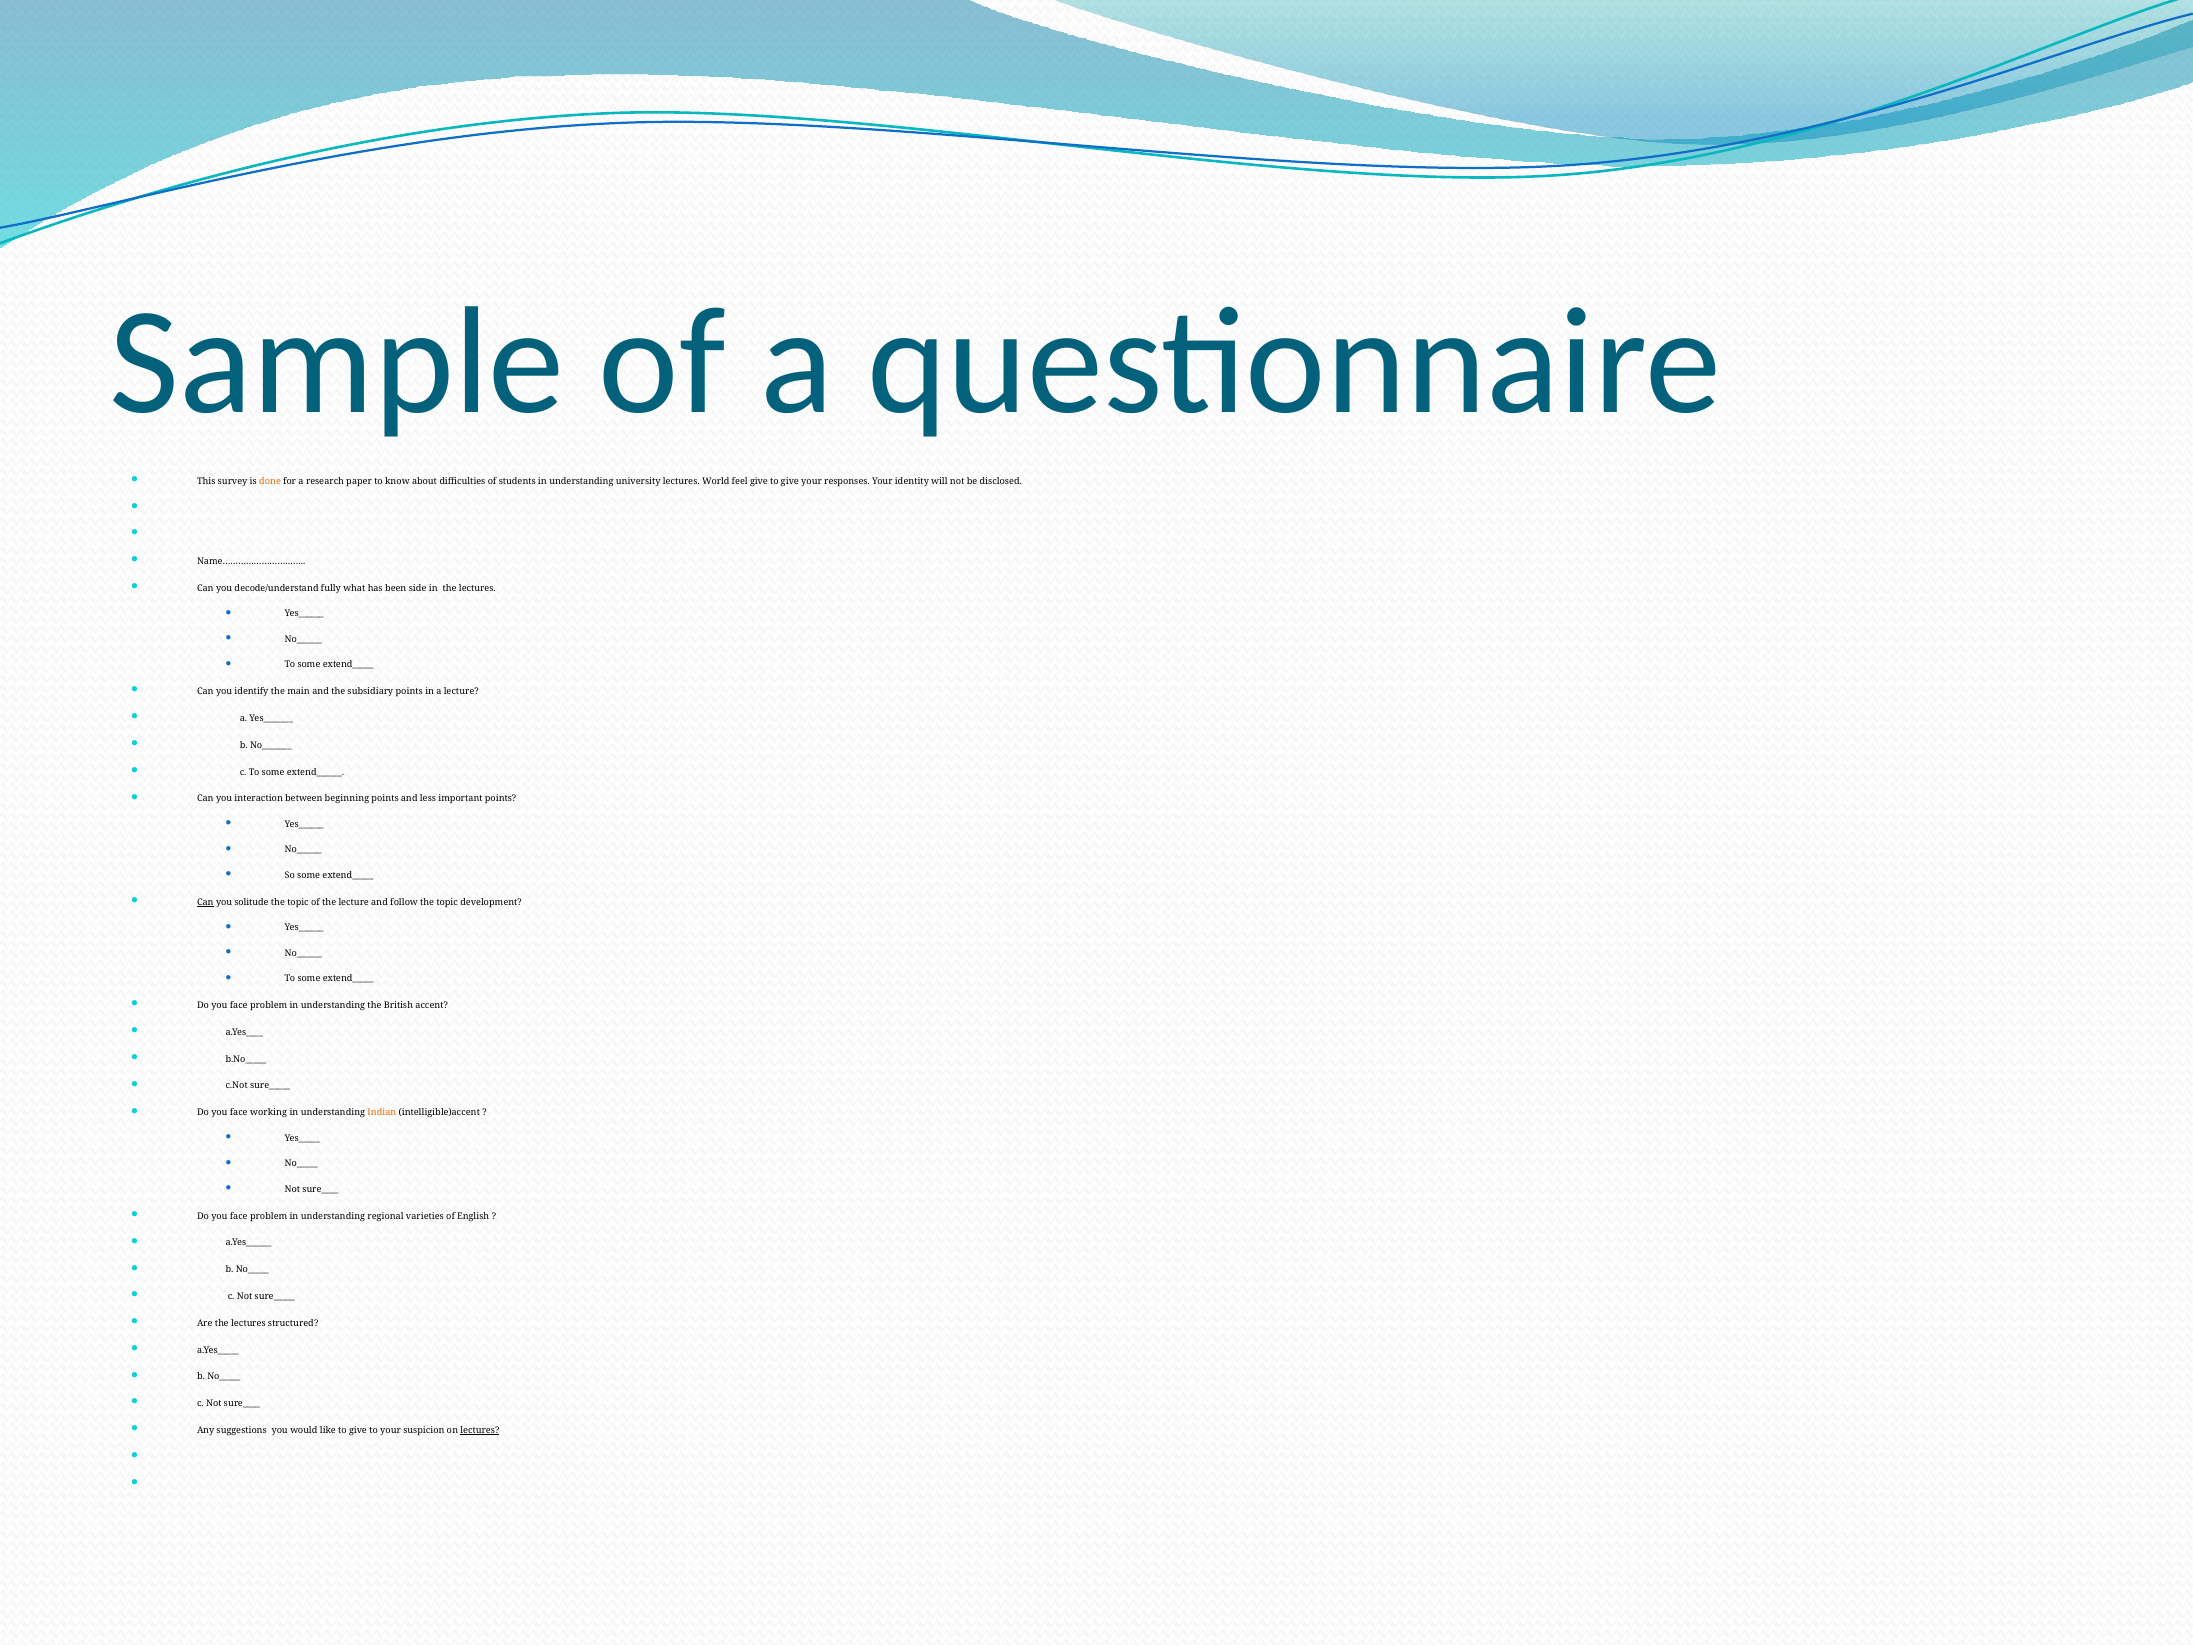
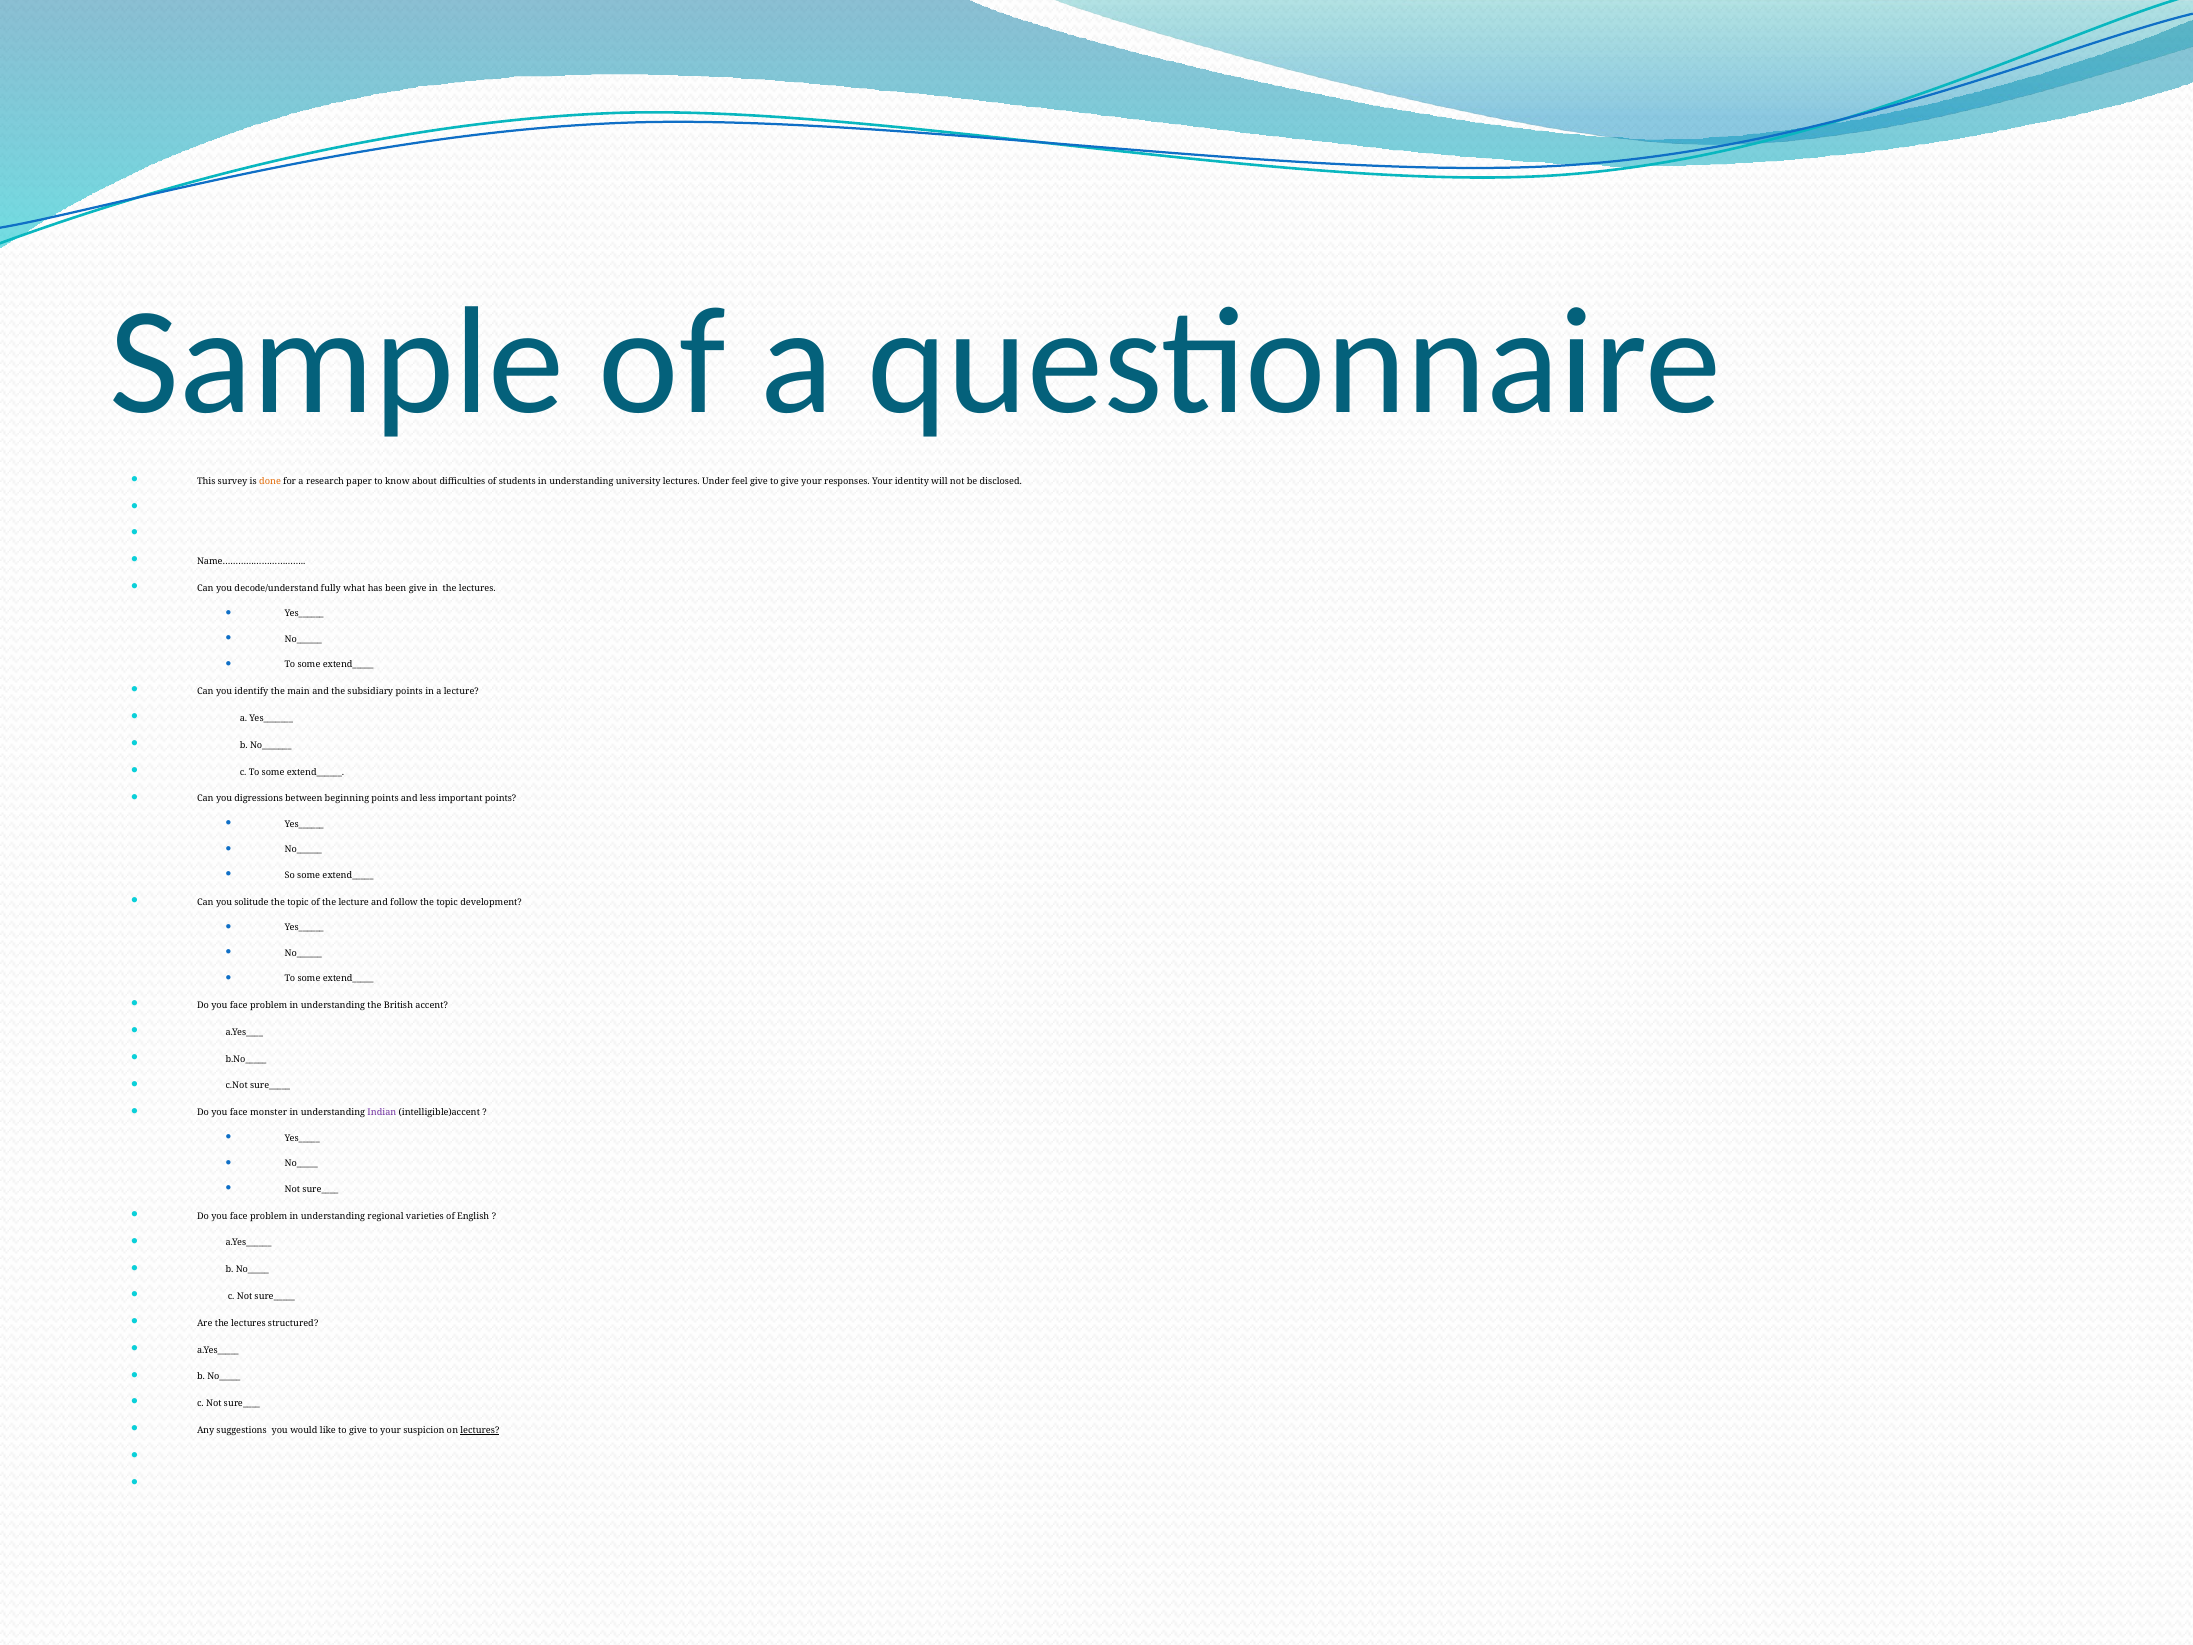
World: World -> Under (716, 481)
been side: side -> give (418, 588)
interaction: interaction -> digressions (259, 799)
Can underline: present -> none (205, 902)
working: working -> monster (269, 1113)
Indian colour: orange -> purple (382, 1113)
